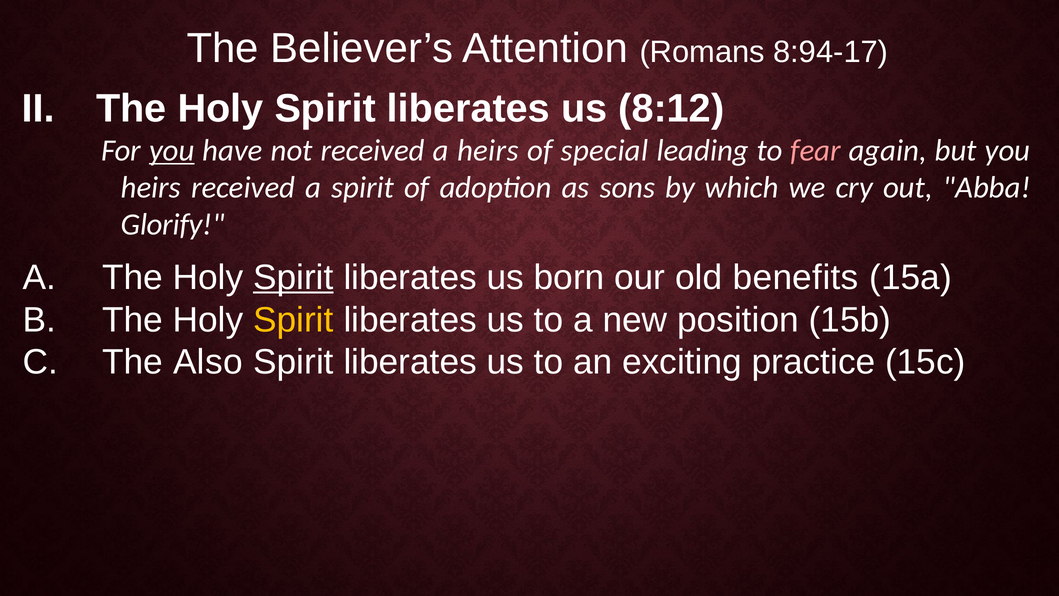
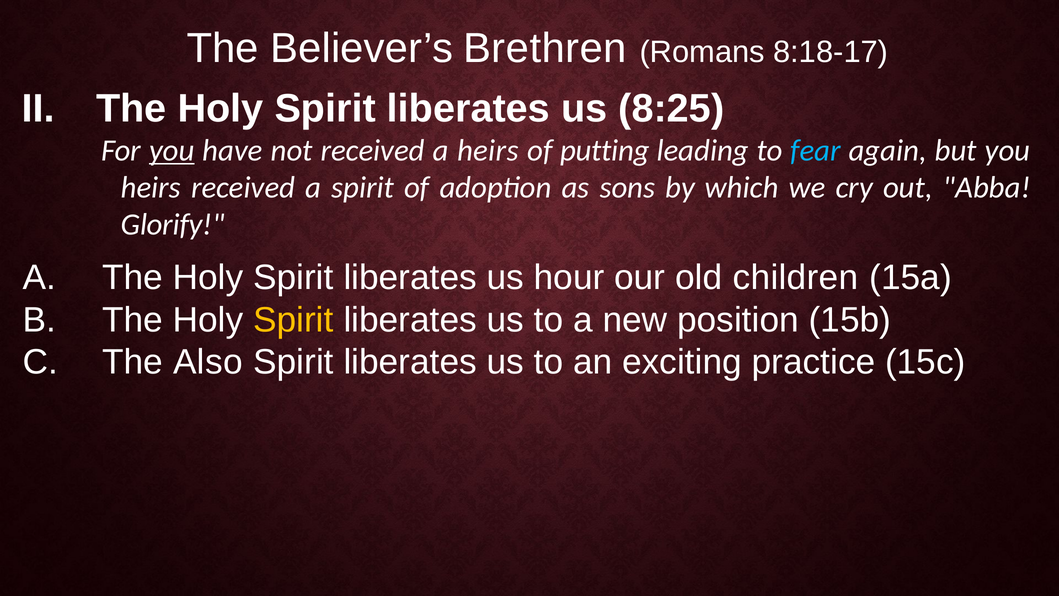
Attention: Attention -> Brethren (545, 49)
8:94-17: 8:94-17 -> 8:18-17 (831, 52)
8:12: 8:12 -> 8:25 (671, 109)
special: special -> putting (605, 150)
fear colour: pink -> light blue (816, 150)
Spirit underline: present -> none (293, 277)
born: born -> hour (569, 277)
benefits: benefits -> children (796, 277)
